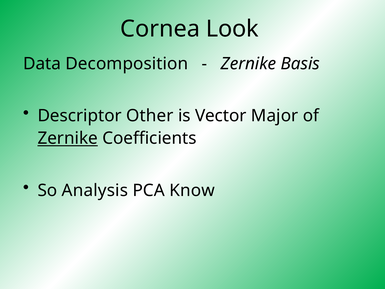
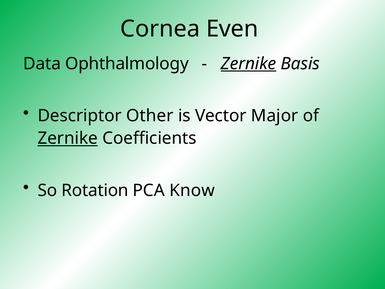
Look: Look -> Even (232, 29)
Decomposition: Decomposition -> Ophthalmology (127, 64)
Zernike underline: none -> present (248, 64)
Analysis: Analysis -> Rotation (95, 190)
